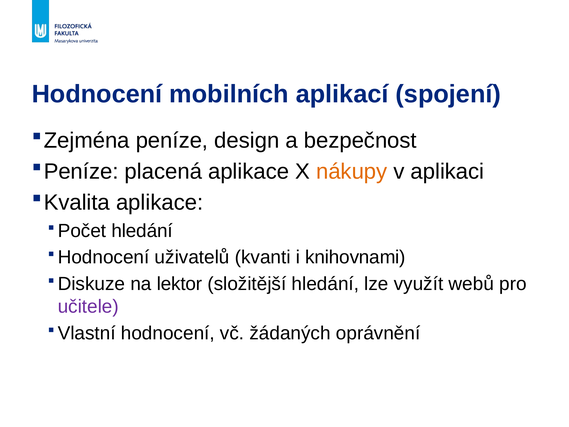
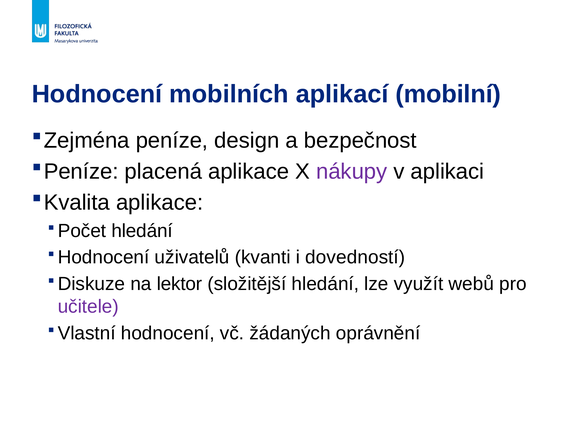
spojení: spojení -> mobilní (448, 94)
nákupy colour: orange -> purple (352, 171)
knihovnami: knihovnami -> dovedností (355, 257)
